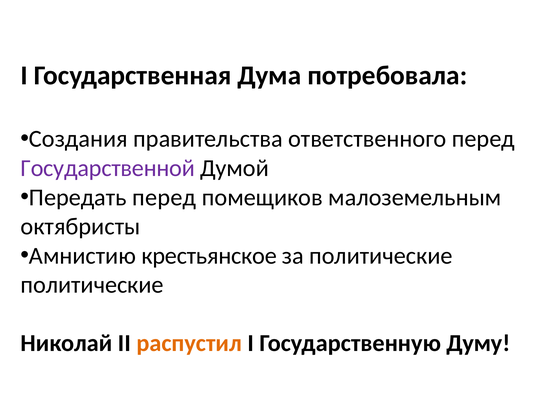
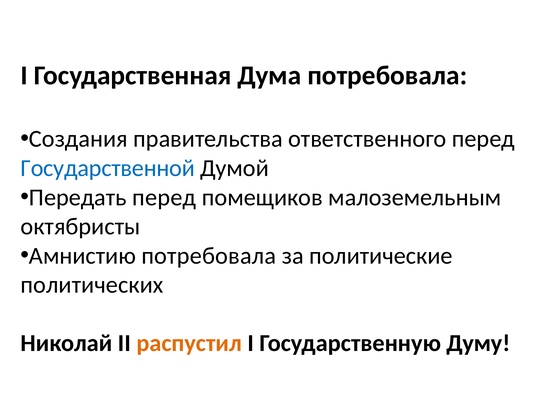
Государственной colour: purple -> blue (108, 168)
Амнистию крестьянское: крестьянское -> потребовала (209, 256)
политические: политические -> политических (92, 285)
